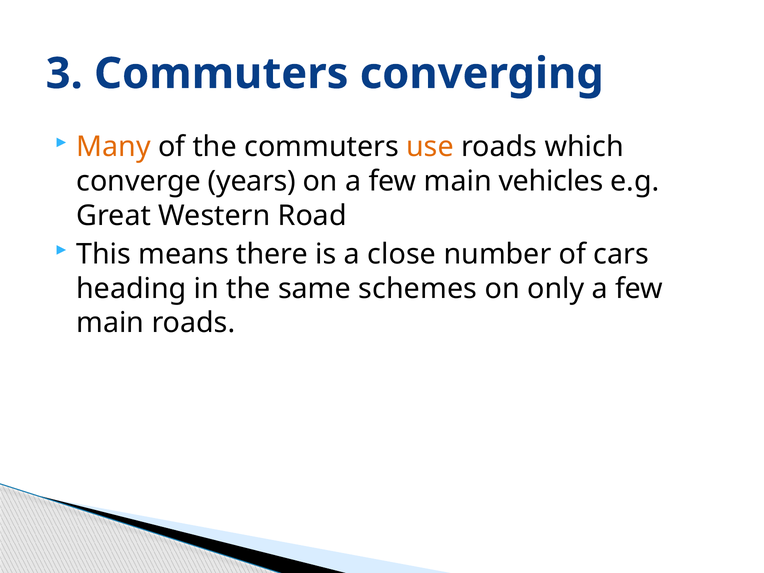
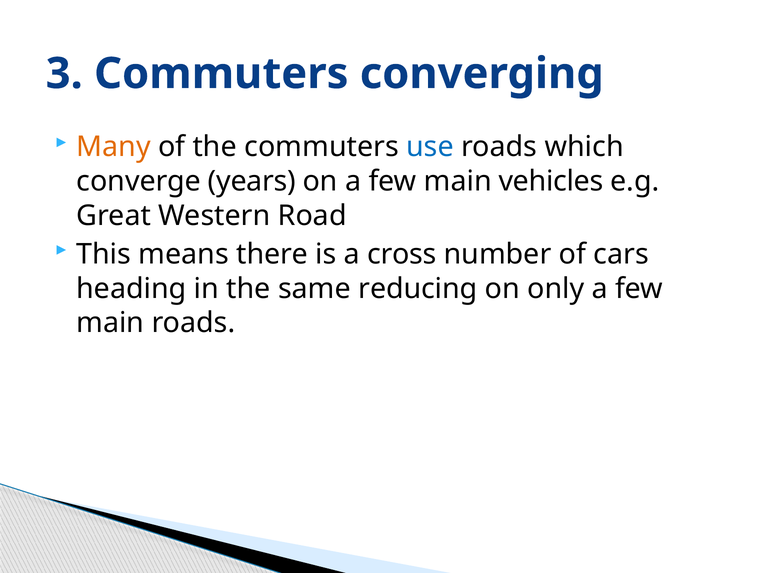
use colour: orange -> blue (430, 147)
close: close -> cross (402, 254)
schemes: schemes -> reducing (418, 289)
